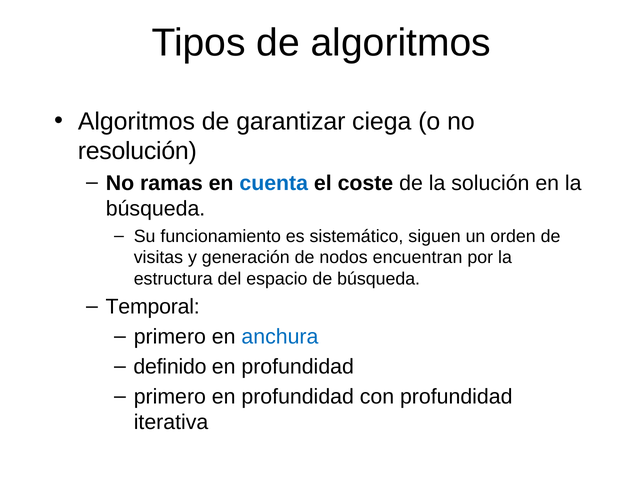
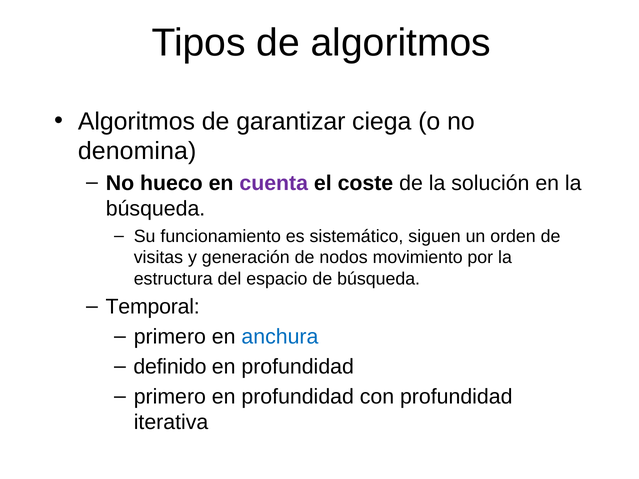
resolución: resolución -> denomina (137, 151)
ramas: ramas -> hueco (171, 183)
cuenta colour: blue -> purple (274, 183)
encuentran: encuentran -> movimiento (418, 258)
